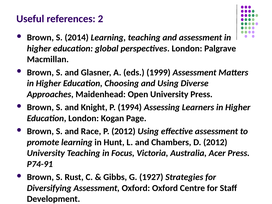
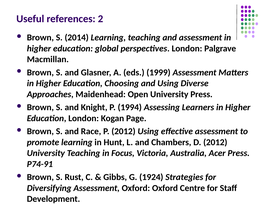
1927: 1927 -> 1924 (151, 177)
